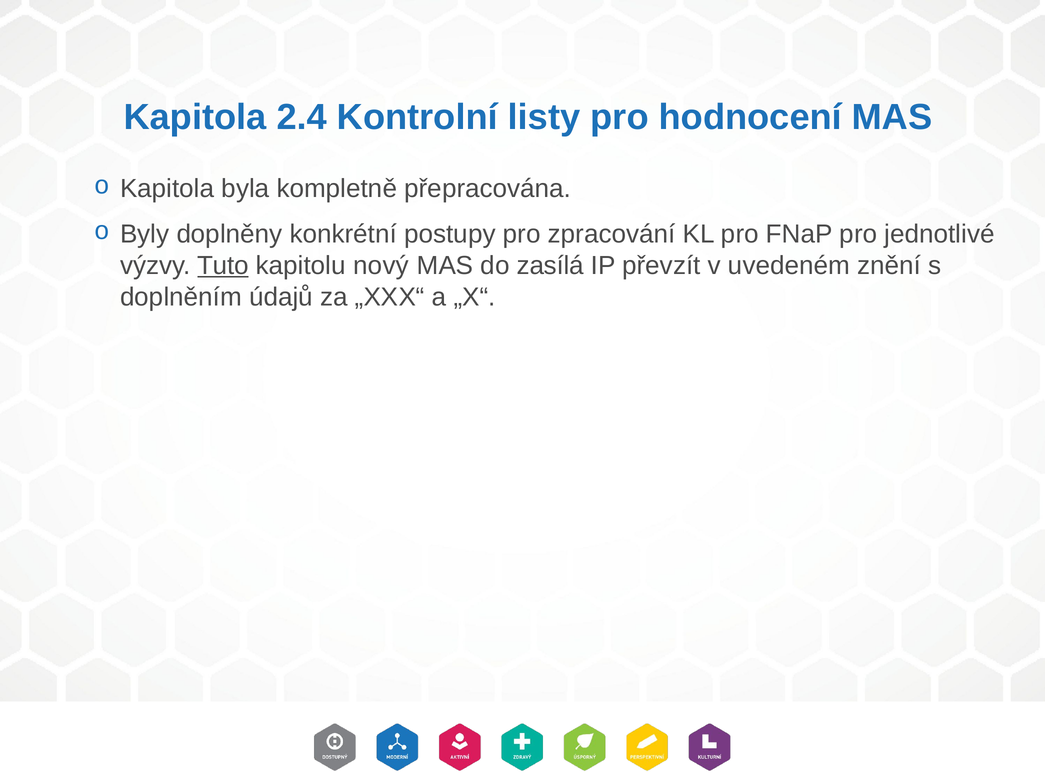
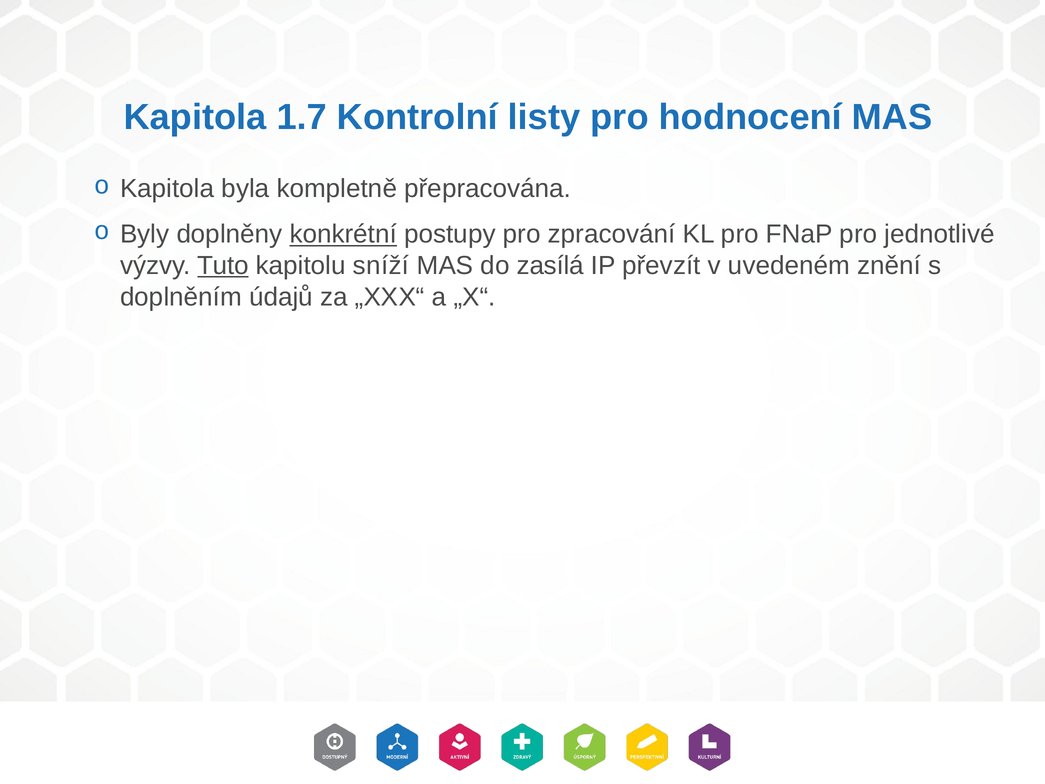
2.4: 2.4 -> 1.7 (302, 117)
konkrétní underline: none -> present (343, 234)
nový: nový -> sníží (381, 266)
